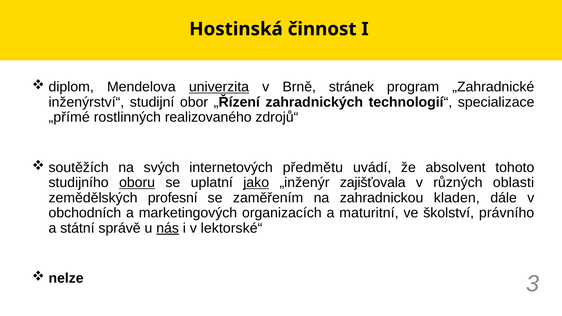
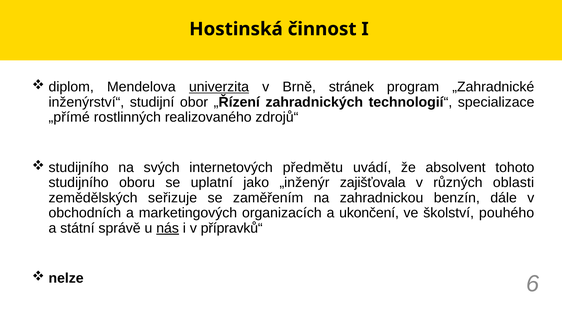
soutěžích: soutěžích -> studijního (79, 168)
oboru underline: present -> none (137, 183)
jako underline: present -> none (256, 183)
profesní: profesní -> seřizuje (173, 198)
kladen: kladen -> benzín (457, 198)
maturitní: maturitní -> ukončení (369, 213)
právního: právního -> pouhého (507, 213)
lektorské“: lektorské“ -> přípravků“ (232, 228)
3: 3 -> 6 (533, 284)
